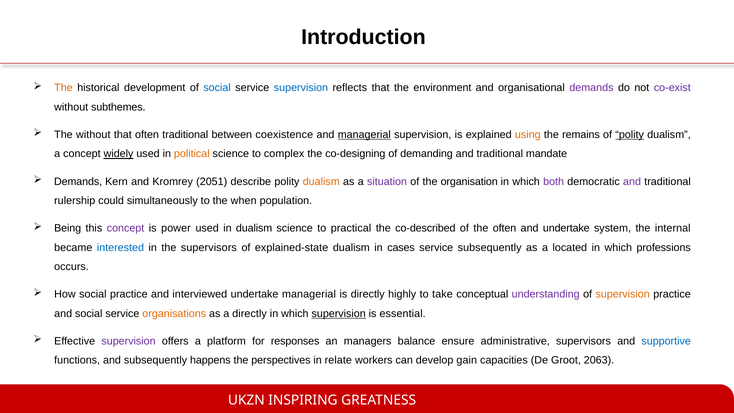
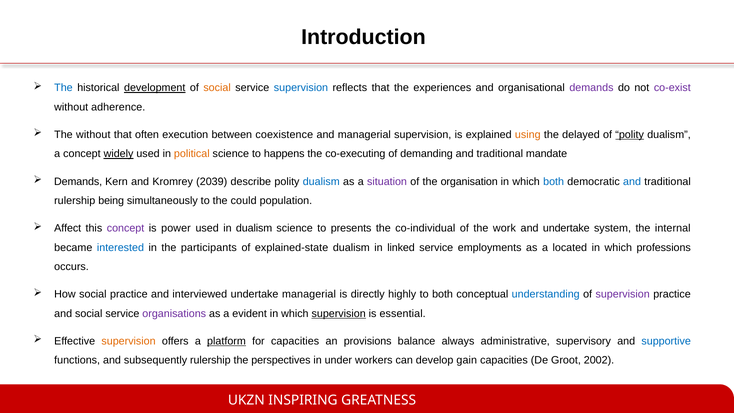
The colour: orange -> blue (63, 88)
development underline: none -> present (155, 88)
social colour: blue -> orange (217, 88)
environment: environment -> experiences (442, 88)
subthemes: subthemes -> adherence (118, 107)
often traditional: traditional -> execution (185, 135)
managerial underline: present -> none (364, 135)
remains: remains -> delayed (581, 135)
complex: complex -> happens (284, 154)
co-designing: co-designing -> co-executing (355, 154)
2051: 2051 -> 2039 (212, 181)
dualism colour: orange -> blue (321, 181)
both colour: purple -> blue (554, 181)
and colour: purple -> blue (632, 181)
could: could -> being (111, 201)
when: when -> could (244, 201)
Being: Being -> Affect (68, 228)
practical: practical -> presents (351, 228)
co-described: co-described -> co-individual (425, 228)
the often: often -> work (504, 228)
the supervisors: supervisors -> participants (209, 247)
cases: cases -> linked (401, 247)
service subsequently: subsequently -> employments (490, 247)
to take: take -> both (443, 294)
understanding colour: purple -> blue (546, 294)
supervision colour: orange -> purple (623, 294)
organisations colour: orange -> purple (174, 314)
a directly: directly -> evident (250, 314)
supervision colour: purple -> orange (129, 341)
platform underline: none -> present (226, 341)
for responses: responses -> capacities (295, 341)
managers: managers -> provisions (368, 341)
ensure: ensure -> always (458, 341)
administrative supervisors: supervisors -> supervisory (584, 341)
subsequently happens: happens -> rulership (210, 360)
relate: relate -> under (338, 360)
2063: 2063 -> 2002 (599, 360)
